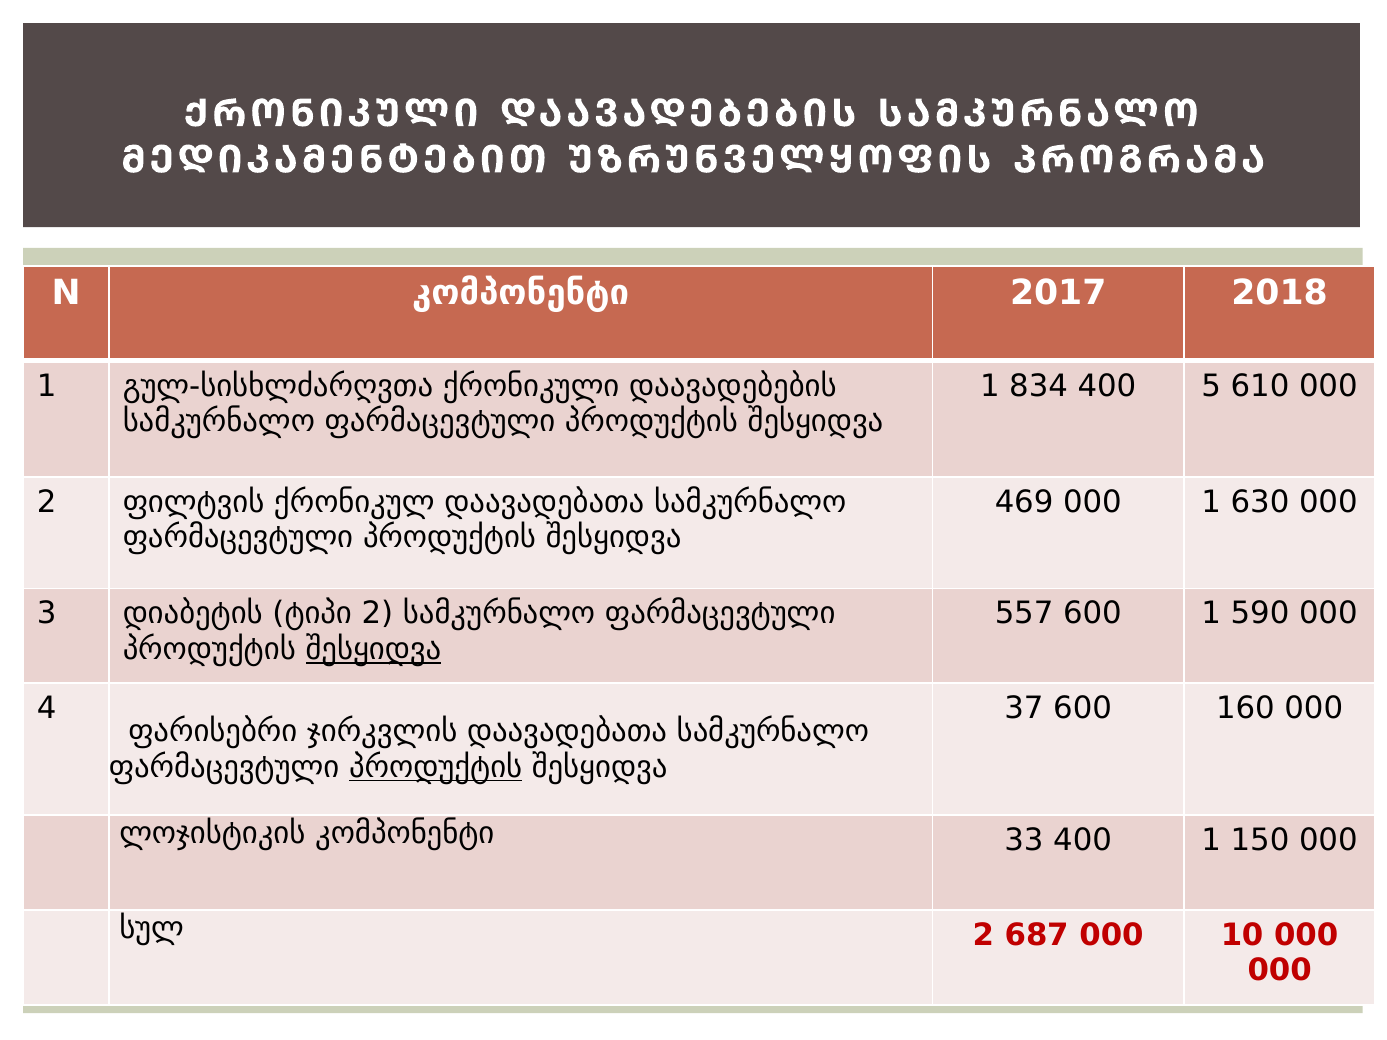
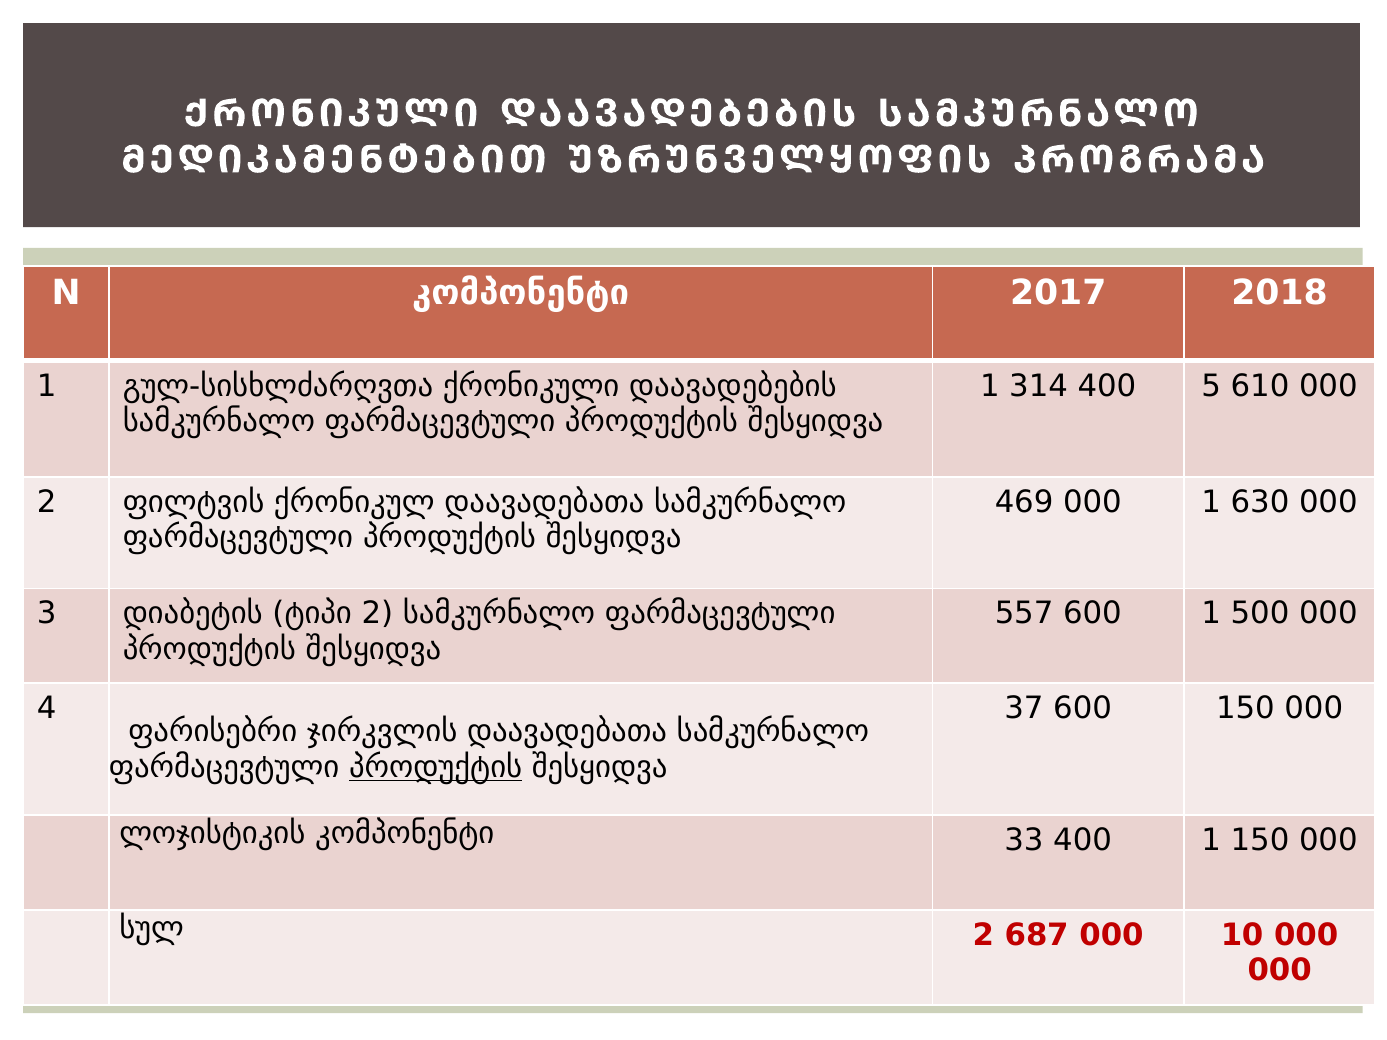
834: 834 -> 314 (1039, 386)
590: 590 -> 500 (1260, 614)
შესყიდვა underline: present -> none (373, 650)
600 160: 160 -> 150 (1245, 708)
